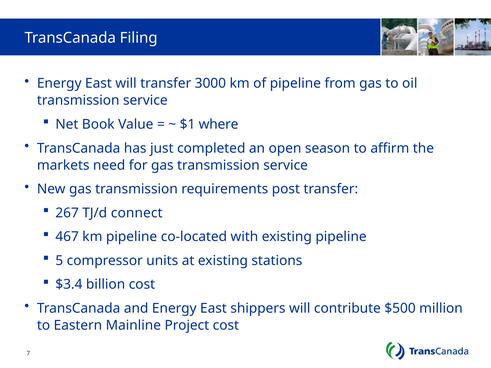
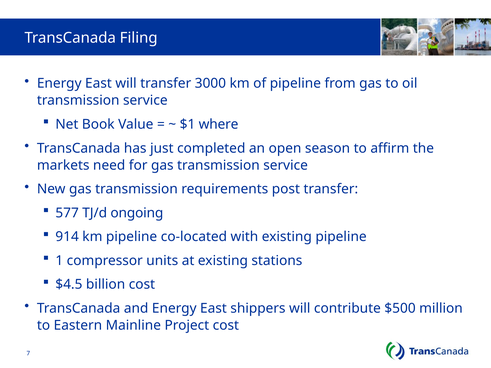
267: 267 -> 577 (67, 213)
connect: connect -> ongoing (137, 213)
467: 467 -> 914 (67, 237)
5: 5 -> 1 (59, 261)
$3.4: $3.4 -> $4.5 (69, 285)
